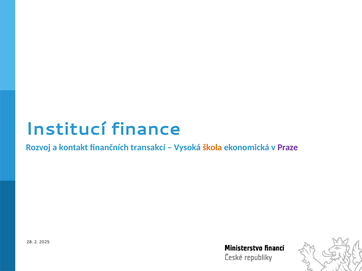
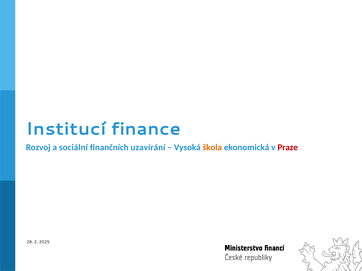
kontakt: kontakt -> sociální (73, 148)
transakcí: transakcí -> uzavírání (148, 148)
Praze colour: purple -> red (288, 148)
